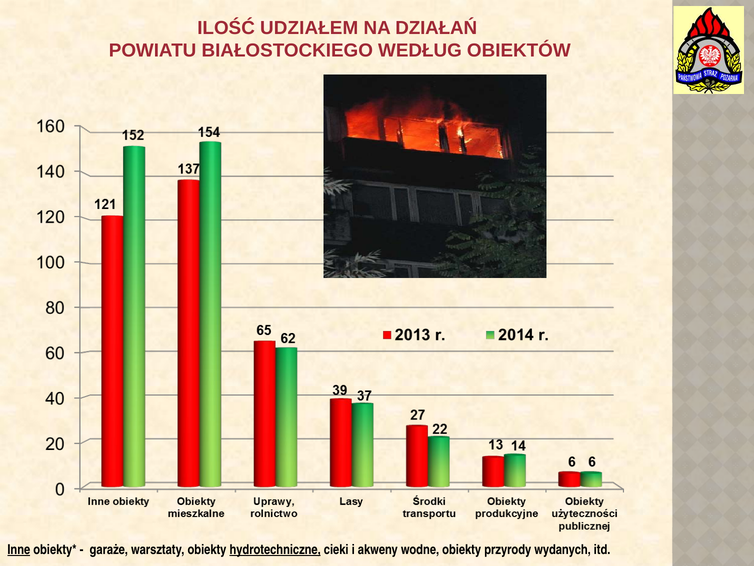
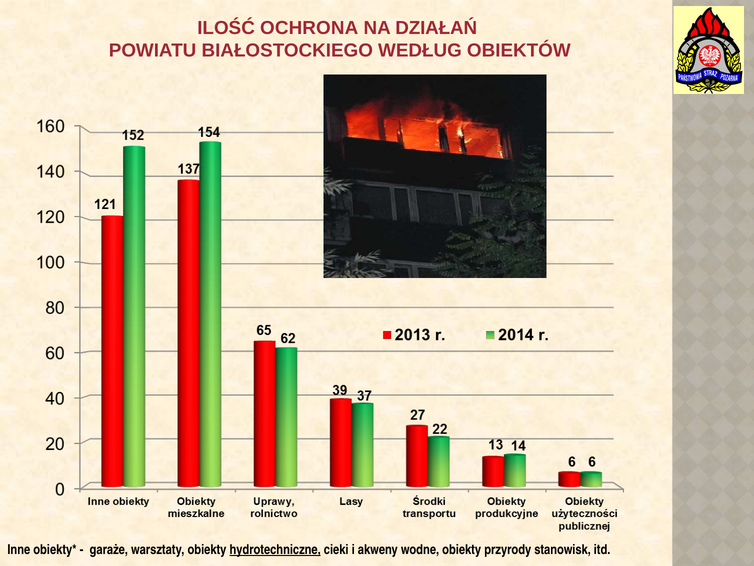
UDZIAŁEM: UDZIAŁEM -> OCHRONA (309, 28)
Inne underline: present -> none (19, 549)
wydanych: wydanych -> stanowisk (563, 549)
